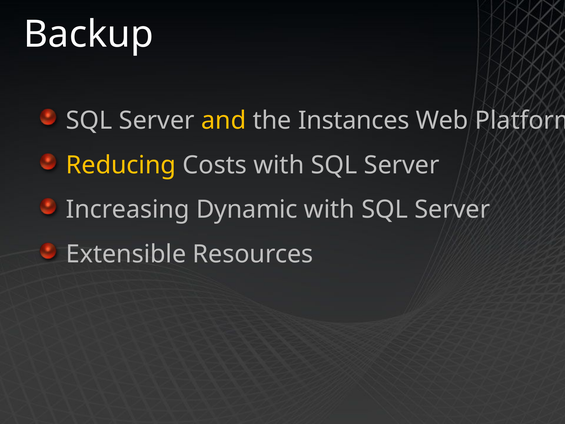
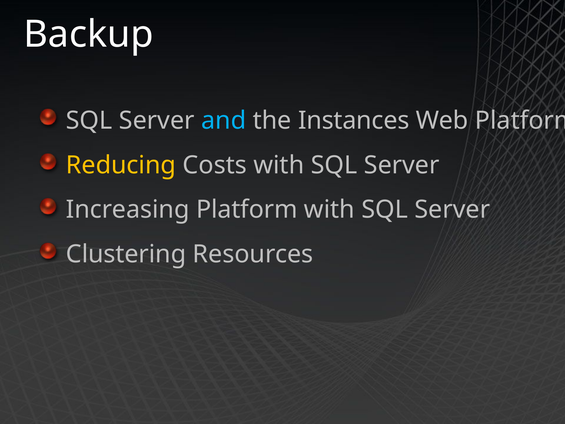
and colour: yellow -> light blue (224, 120)
Increasing Dynamic: Dynamic -> Platform (247, 210)
Extensible: Extensible -> Clustering (126, 254)
